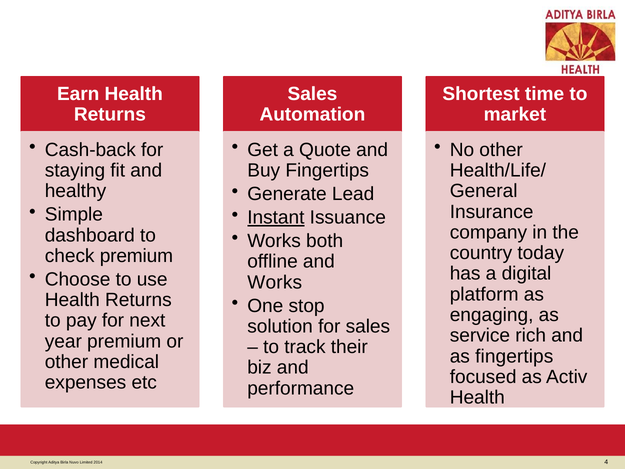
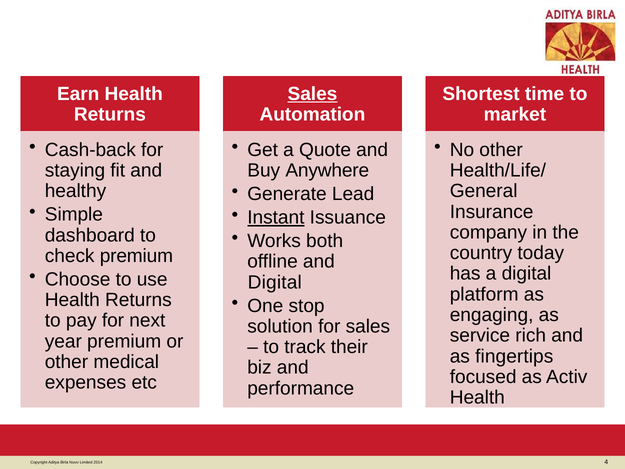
Sales underline: none -> present (312, 94)
Buy Fingertips: Fingertips -> Anywhere (327, 170)
Works: Works -> Digital (275, 282)
